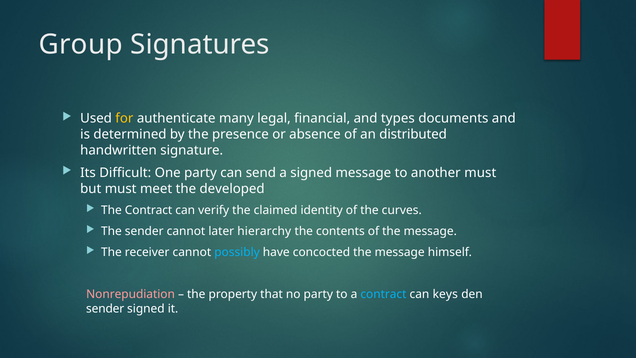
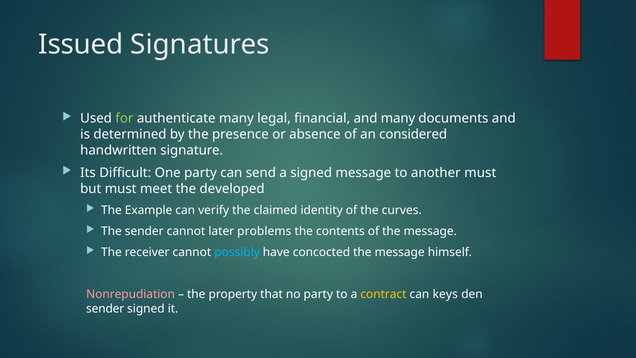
Group: Group -> Issued (81, 45)
for colour: yellow -> light green (124, 118)
and types: types -> many (398, 118)
distributed: distributed -> considered (413, 134)
The Contract: Contract -> Example (149, 210)
hierarchy: hierarchy -> problems (264, 231)
contract colour: light blue -> yellow (383, 294)
